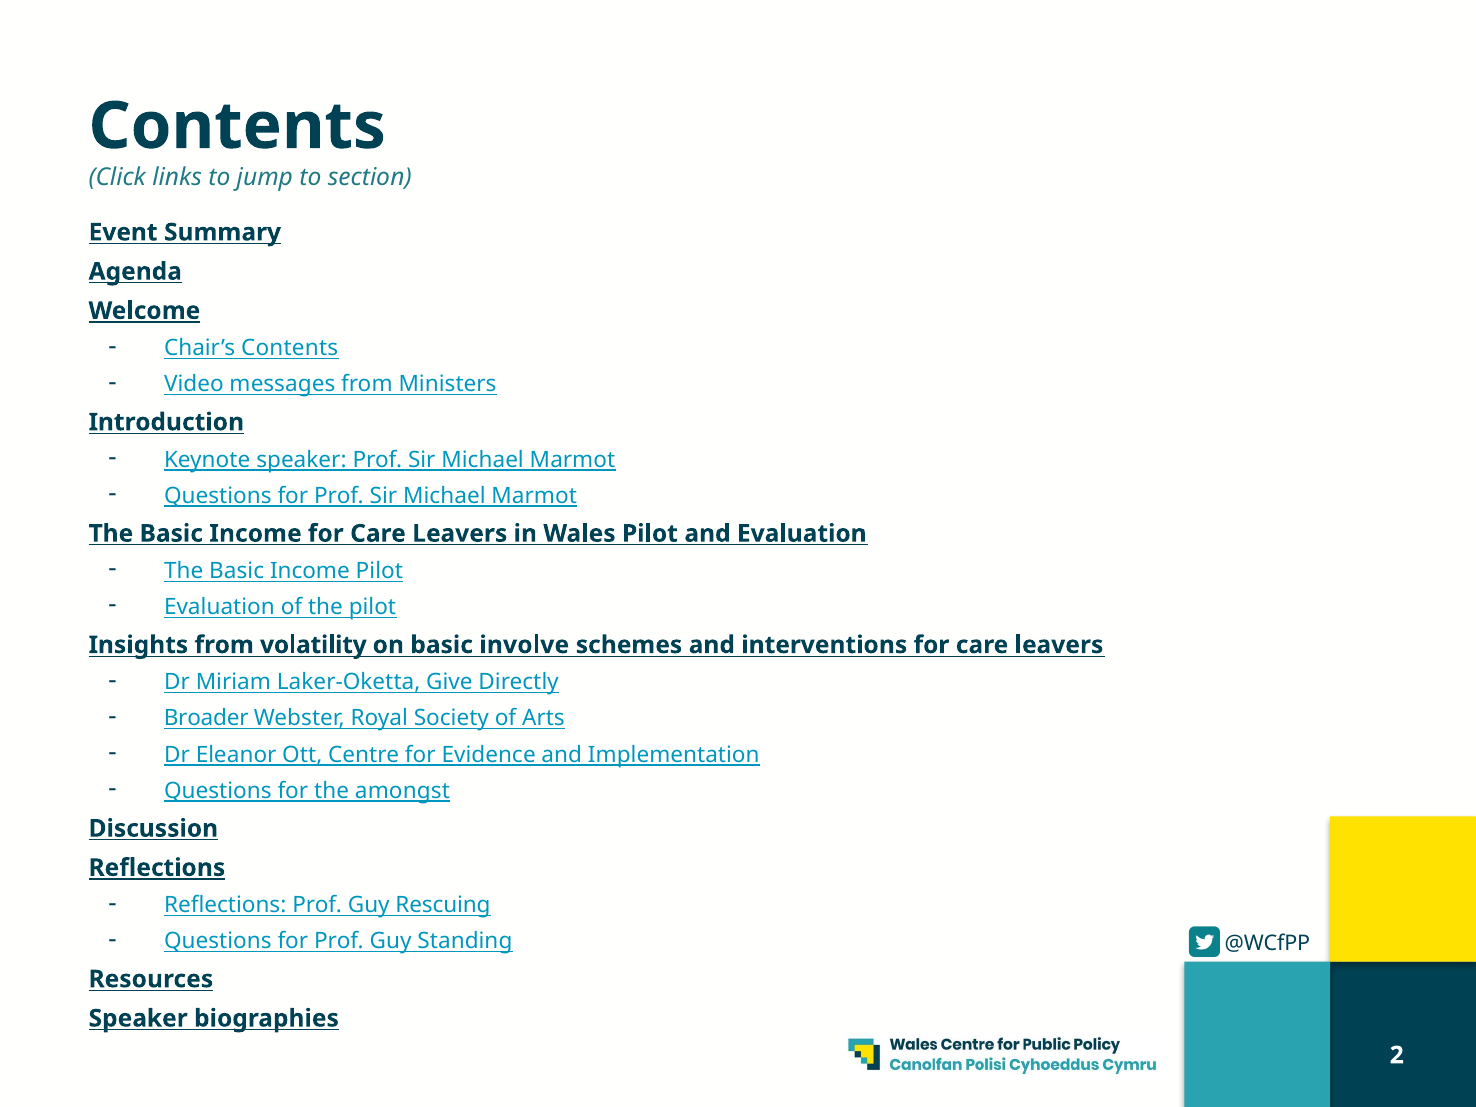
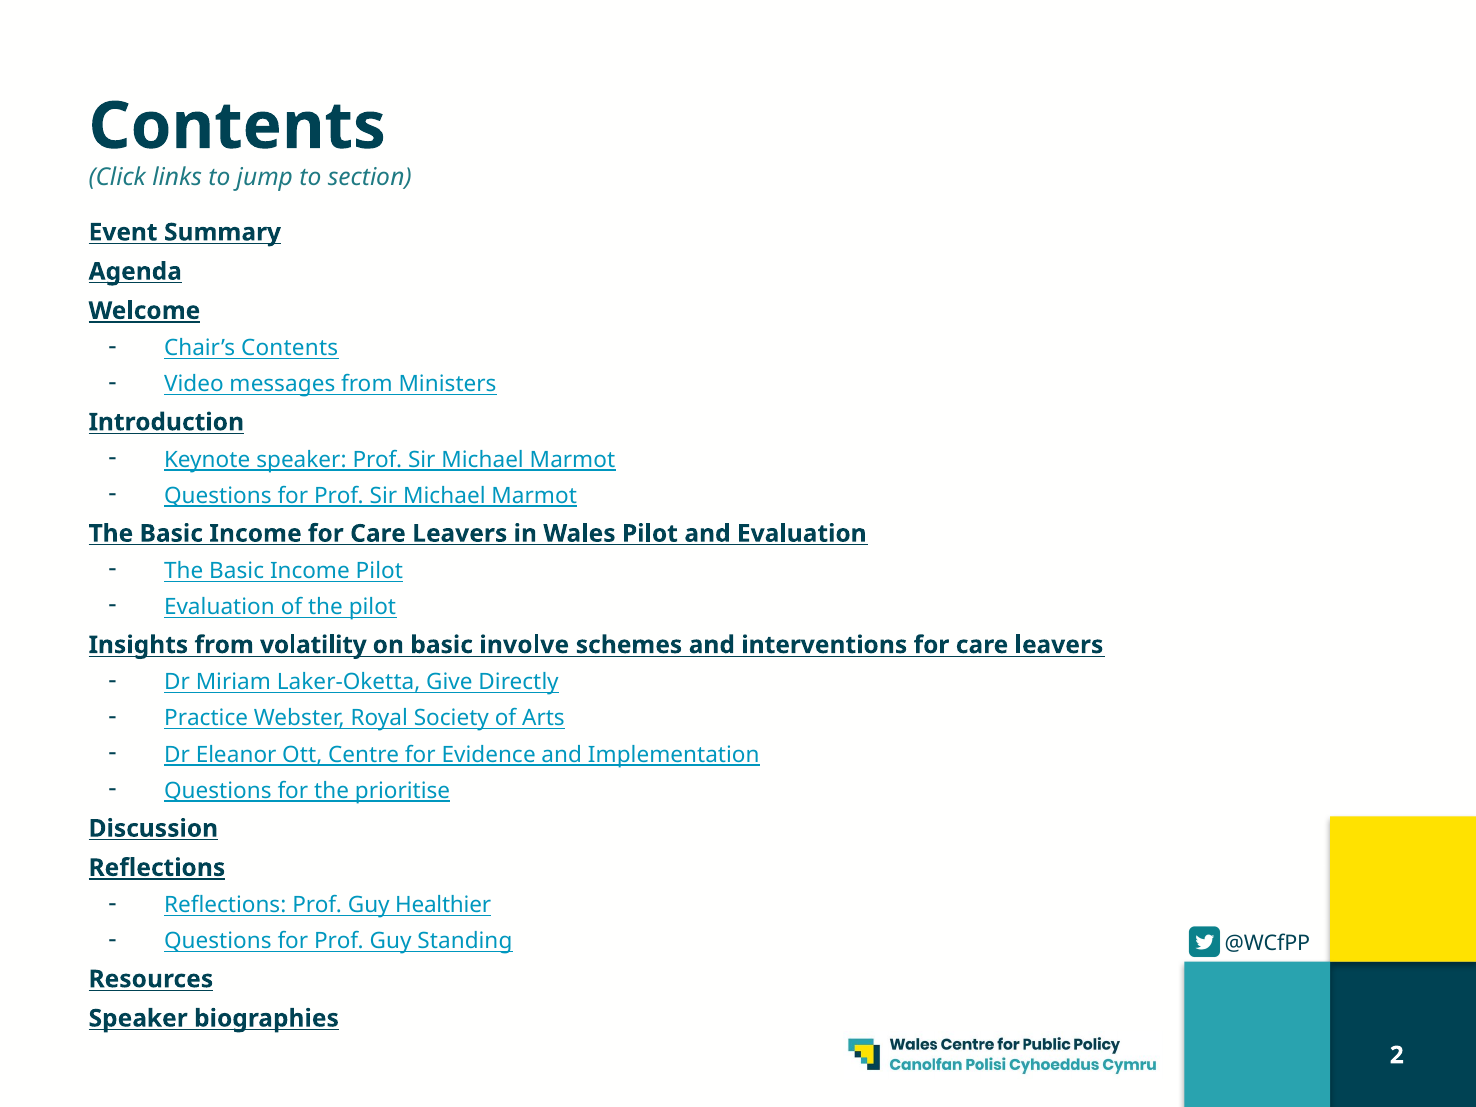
Broader: Broader -> Practice (206, 719)
amongst: amongst -> prioritise (403, 791)
Rescuing: Rescuing -> Healthier (443, 905)
